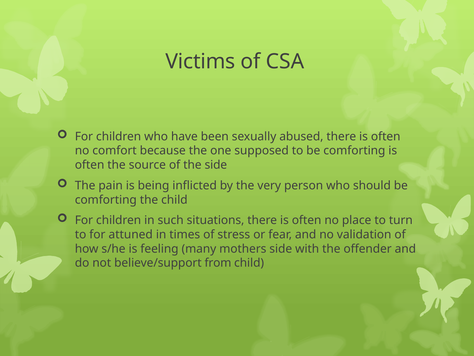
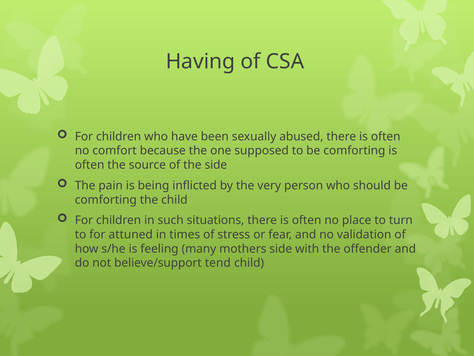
Victims: Victims -> Having (200, 61)
from: from -> tend (218, 263)
